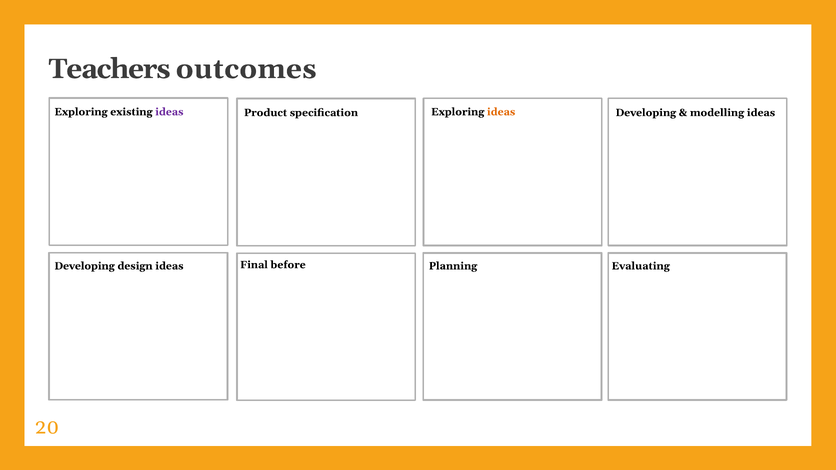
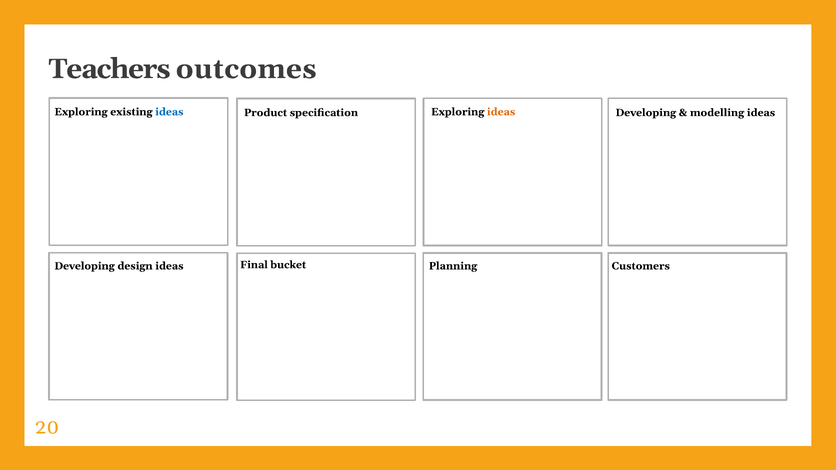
ideas colour: purple -> blue (169, 112)
before: before -> bucket (288, 265)
Evaluating: Evaluating -> Customers (641, 266)
